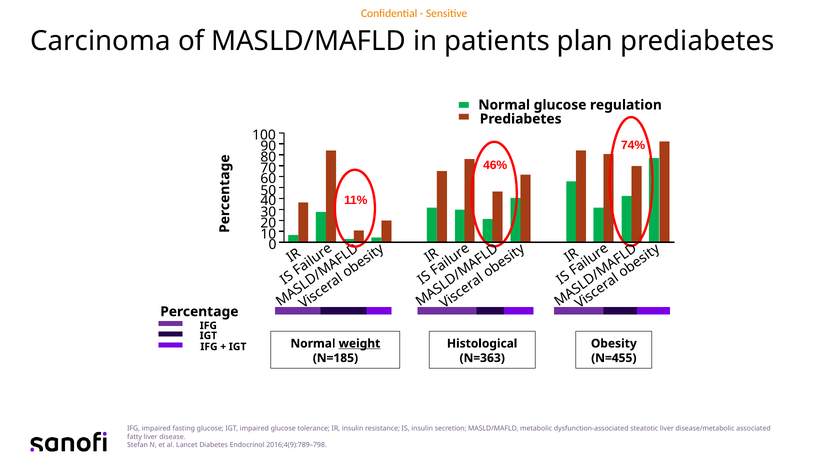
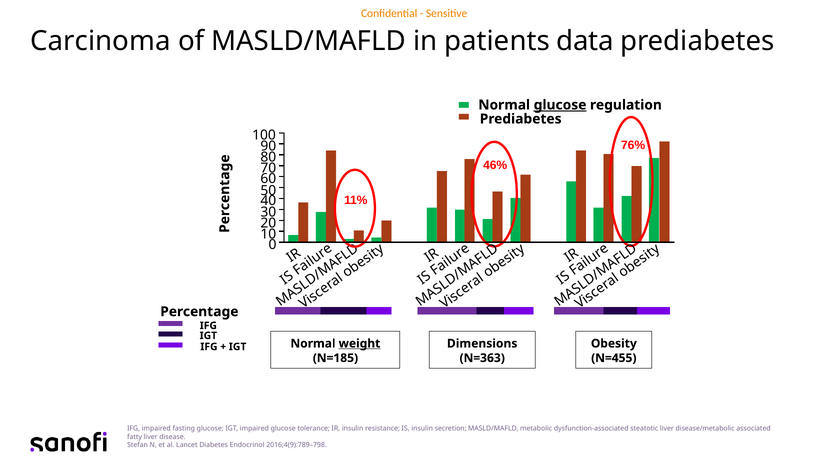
plan: plan -> data (585, 41)
glucose underline: none -> present (560, 105)
74%: 74% -> 76% (633, 145)
Histological: Histological -> Dimensions (482, 343)
